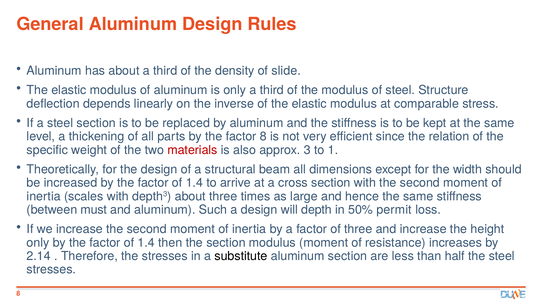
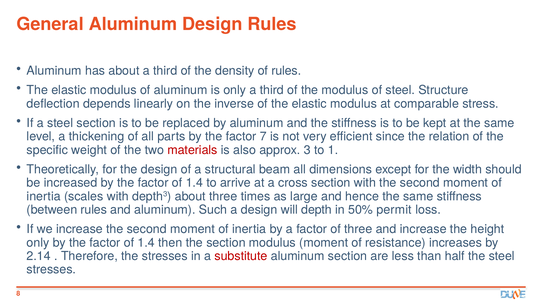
of slide: slide -> rules (286, 71)
factor 8: 8 -> 7 (263, 136)
between must: must -> rules (94, 210)
substitute colour: black -> red (241, 256)
